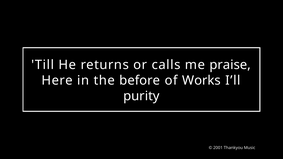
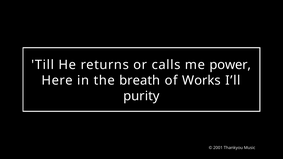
praise: praise -> power (230, 65)
before: before -> breath (140, 81)
